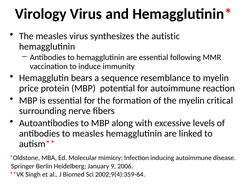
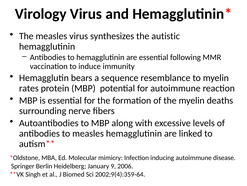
price: price -> rates (29, 88)
critical: critical -> deaths (220, 100)
